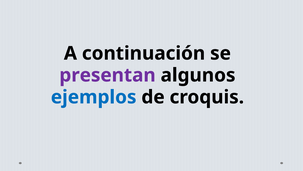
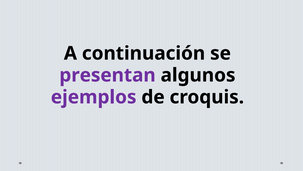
ejemplos colour: blue -> purple (94, 97)
